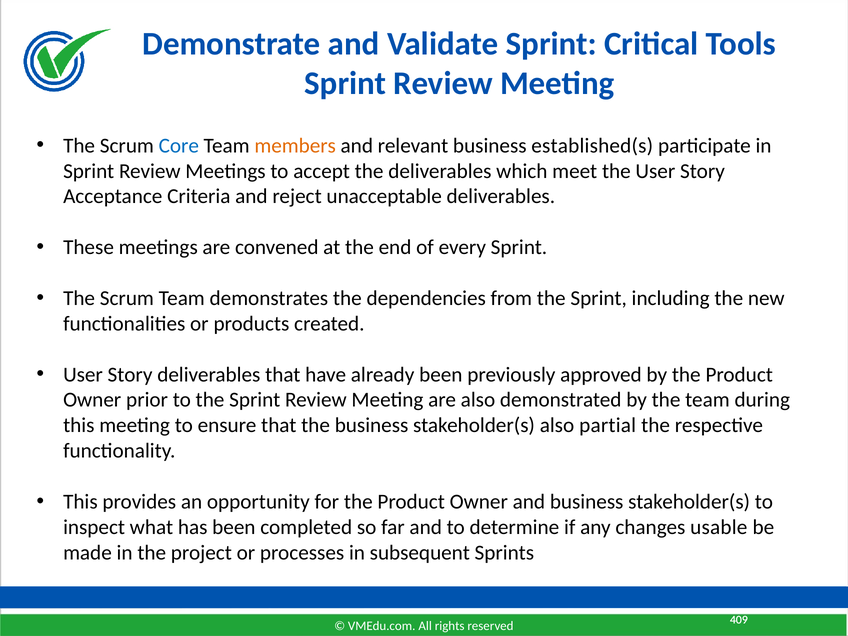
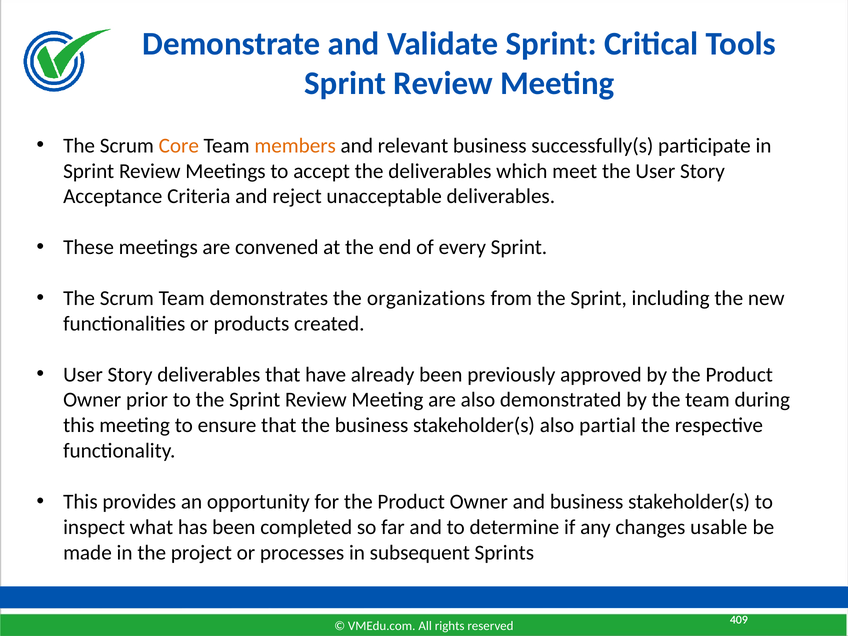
Core colour: blue -> orange (179, 146)
established(s: established(s -> successfully(s (592, 146)
dependencies: dependencies -> organizations (426, 298)
